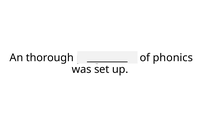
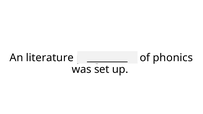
thorough: thorough -> literature (50, 58)
